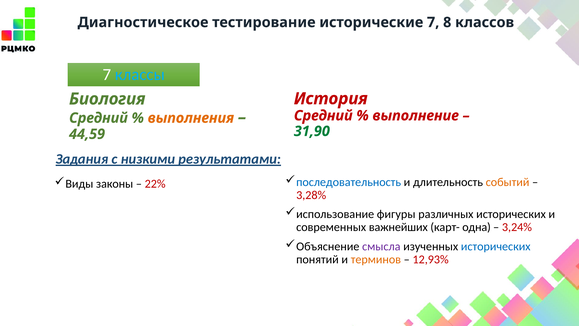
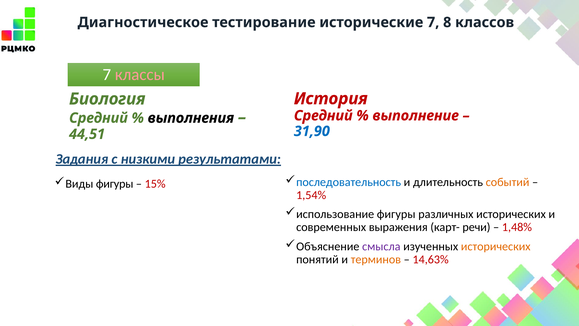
классы colour: light blue -> pink (140, 74)
выполнения colour: orange -> black (191, 118)
31,90 colour: green -> blue (312, 131)
44,59: 44,59 -> 44,51 (87, 134)
Виды законы: законы -> фигуры (115, 184)
22%: 22% -> 15% (155, 184)
3,28%: 3,28% -> 1,54% (311, 195)
важнейших: важнейших -> выражения (398, 227)
одна: одна -> речи (476, 227)
3,24%: 3,24% -> 1,48% (517, 227)
исторических colour: blue -> orange (496, 246)
12,93%: 12,93% -> 14,63% (431, 259)
